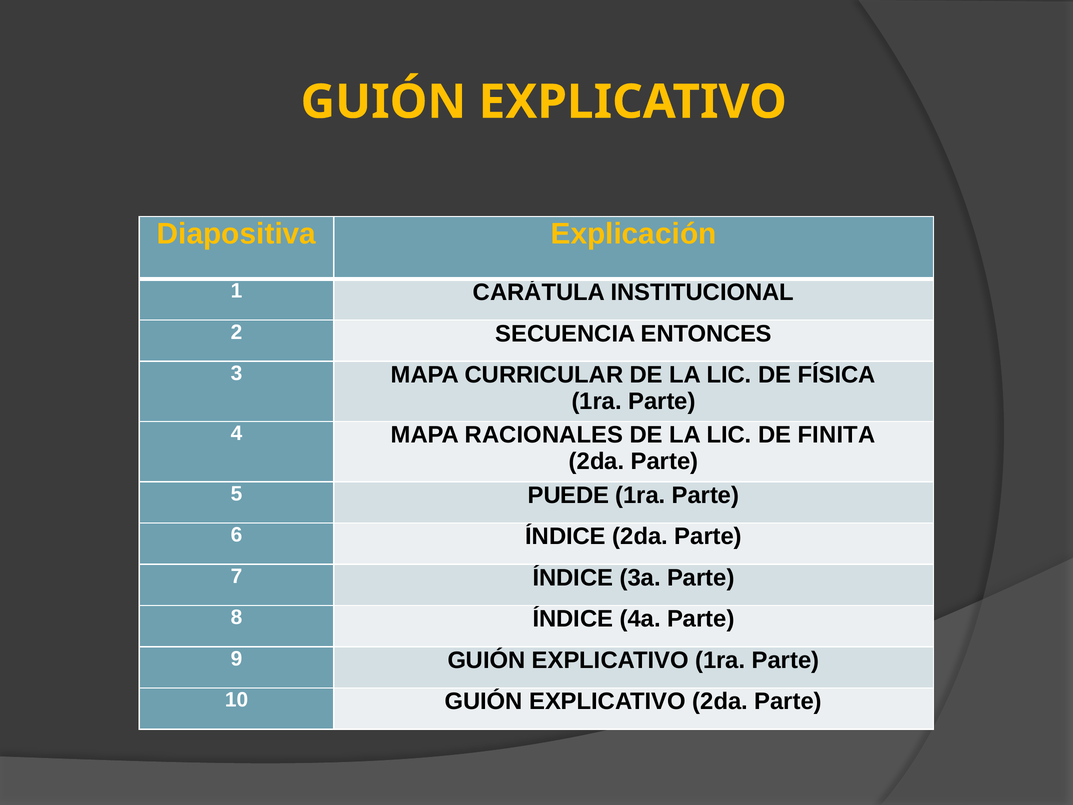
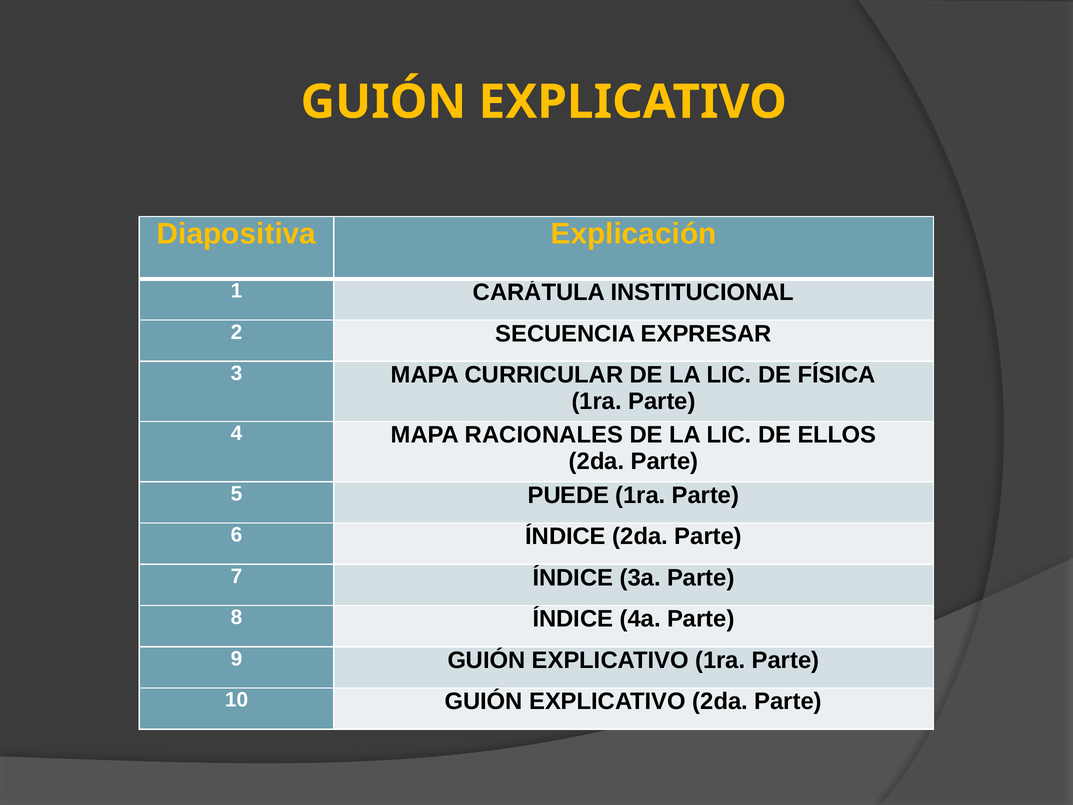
ENTONCES: ENTONCES -> EXPRESAR (706, 334)
FINITA: FINITA -> ELLOS (837, 435)
